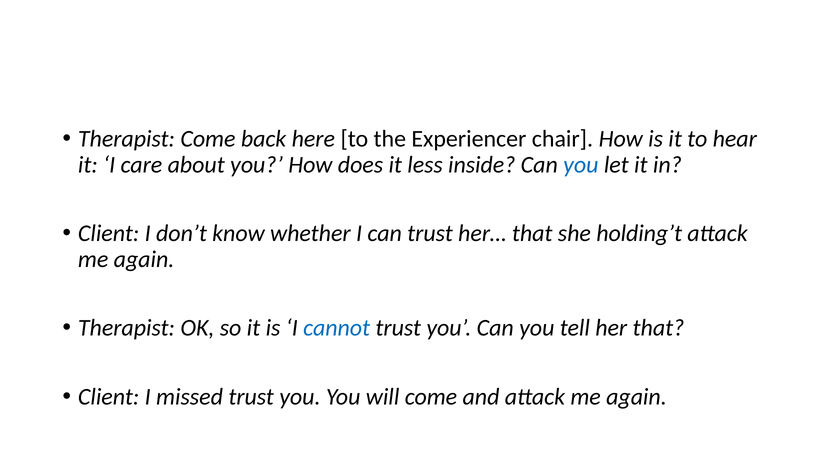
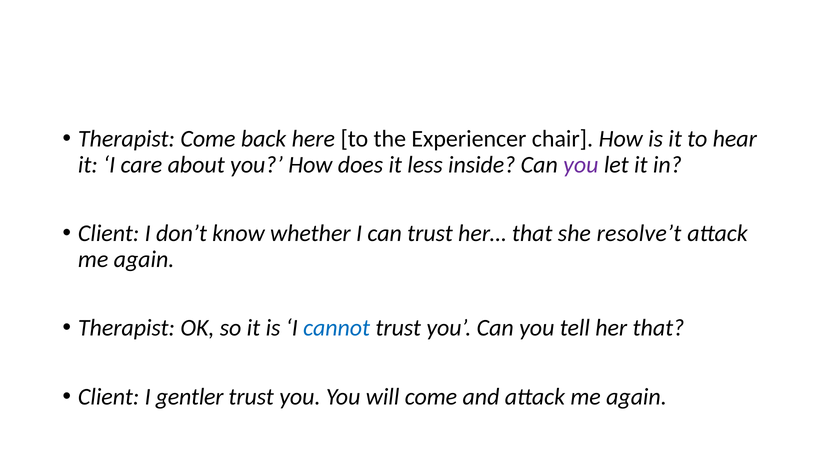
you colour: blue -> purple (581, 165)
holding’t: holding’t -> resolve’t (639, 233)
missed: missed -> gentler (190, 397)
